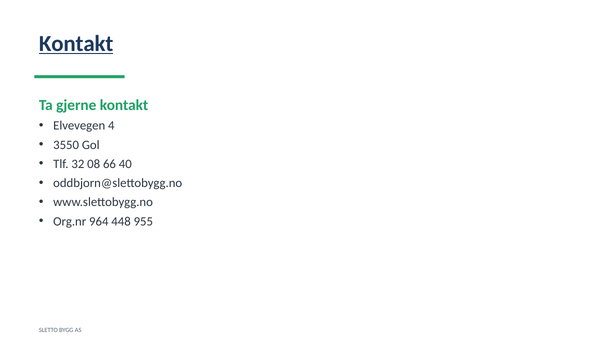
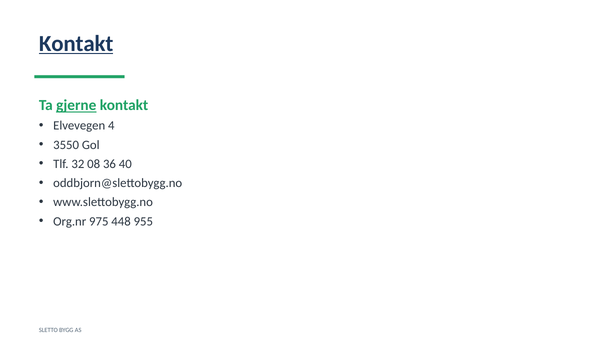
gjerne underline: none -> present (76, 105)
66: 66 -> 36 (109, 164)
964: 964 -> 975 (99, 221)
